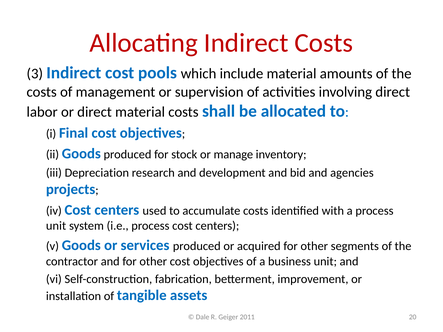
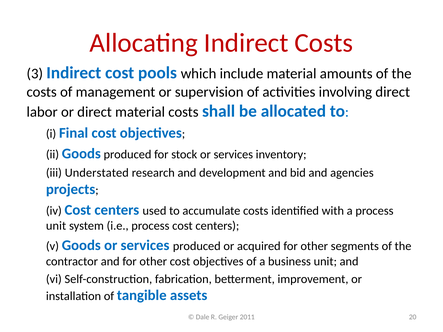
stock or manage: manage -> services (233, 155)
Depreciation: Depreciation -> Understated (97, 173)
